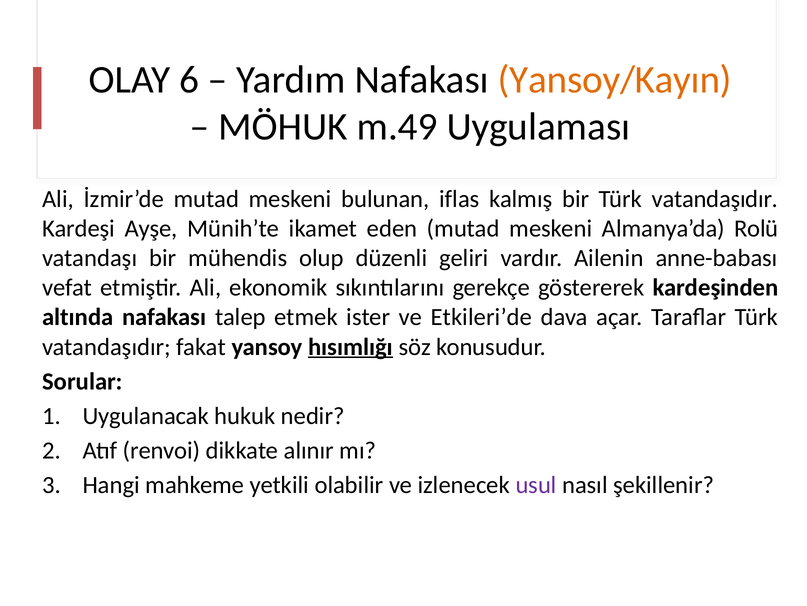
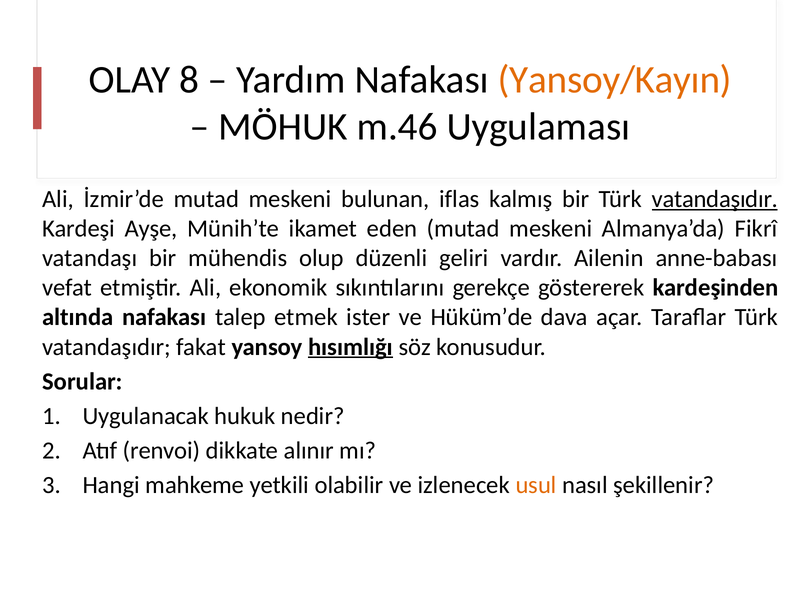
6: 6 -> 8 (189, 80)
m.49: m.49 -> m.46 (397, 127)
vatandaşıdır underline: none -> present (715, 199)
Rolü: Rolü -> Fikrî (756, 228)
Etkileri’de: Etkileri’de -> Hüküm’de (482, 317)
usul colour: purple -> orange (536, 484)
